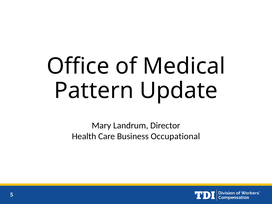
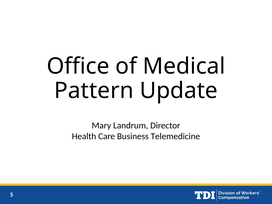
Occupational: Occupational -> Telemedicine (175, 136)
